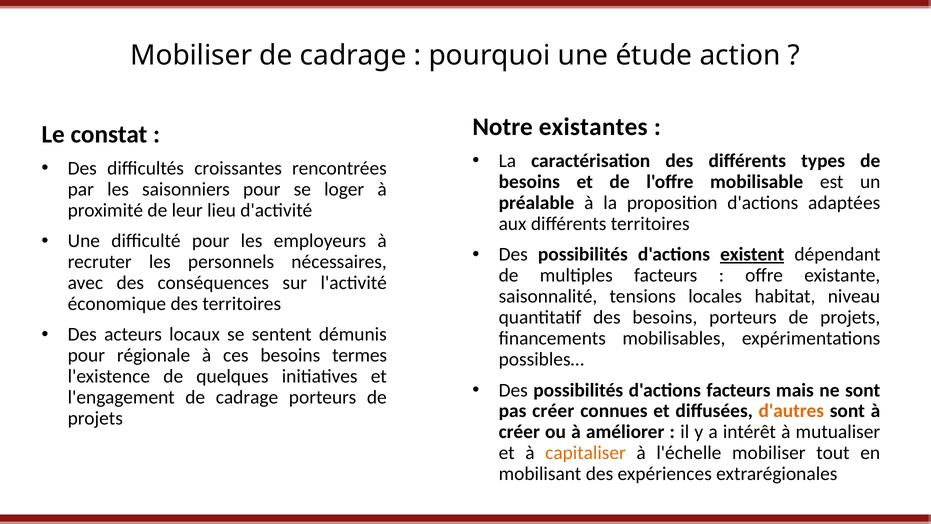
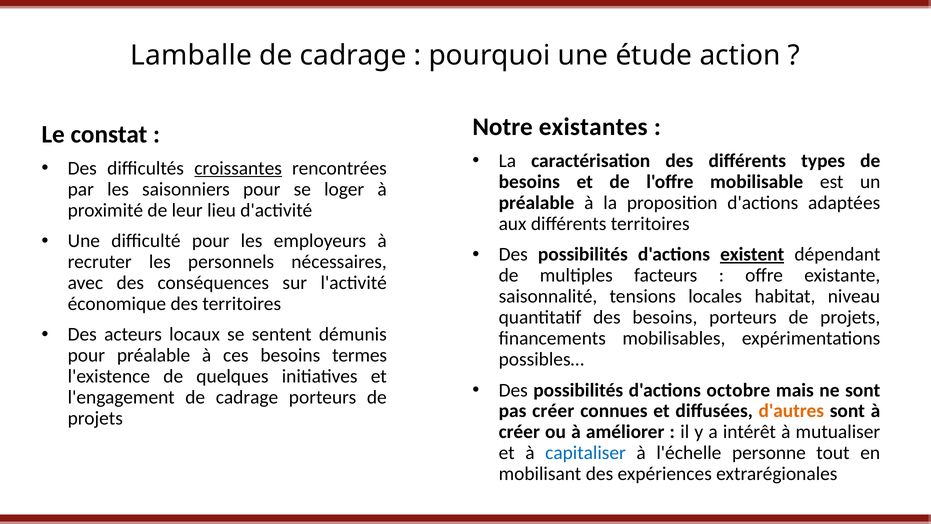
Mobiliser: Mobiliser -> Lamballe (191, 55)
croissantes underline: none -> present (238, 168)
pour régionale: régionale -> préalable (154, 355)
d'actions facteurs: facteurs -> octobre (738, 390)
capitaliser colour: orange -> blue (586, 453)
l'échelle mobiliser: mobiliser -> personne (769, 453)
